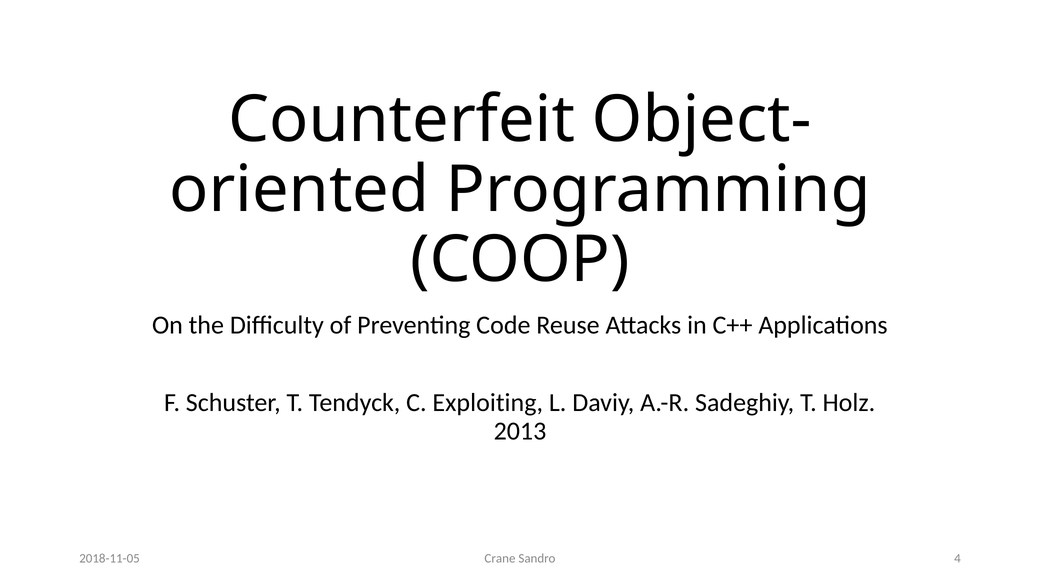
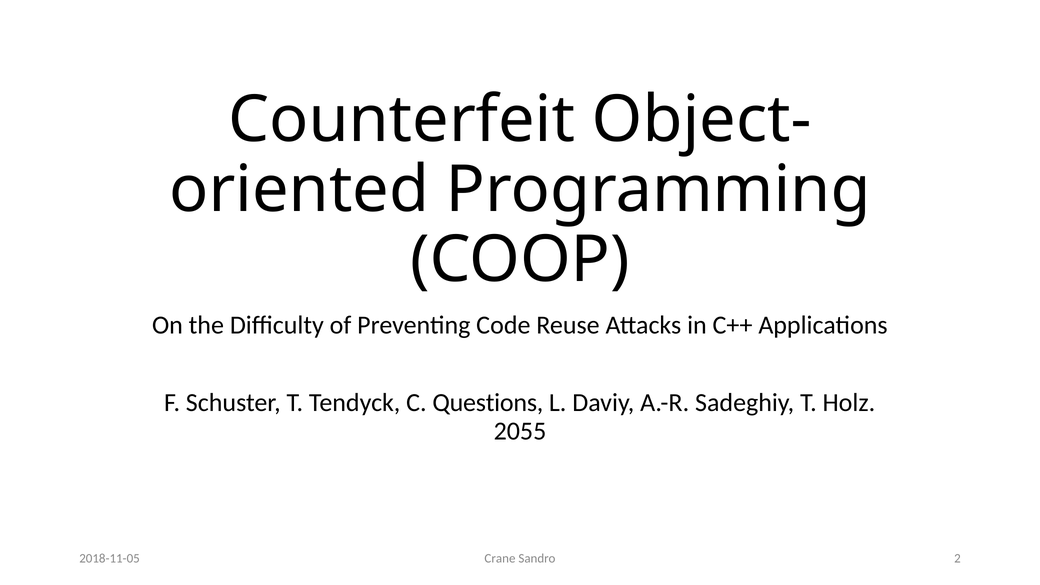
Exploiting: Exploiting -> Questions (488, 403)
2013: 2013 -> 2055 (520, 431)
4: 4 -> 2 (957, 559)
